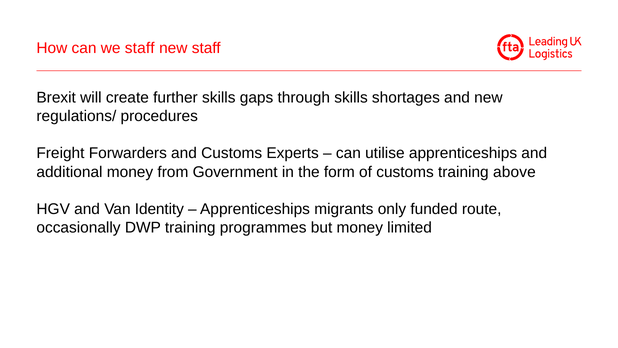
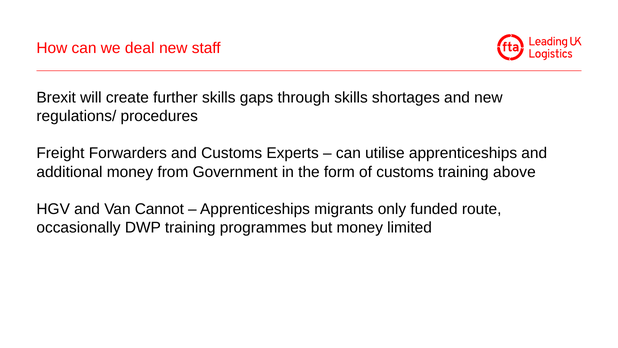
we staff: staff -> deal (140, 48)
Identity: Identity -> Cannot (159, 209)
